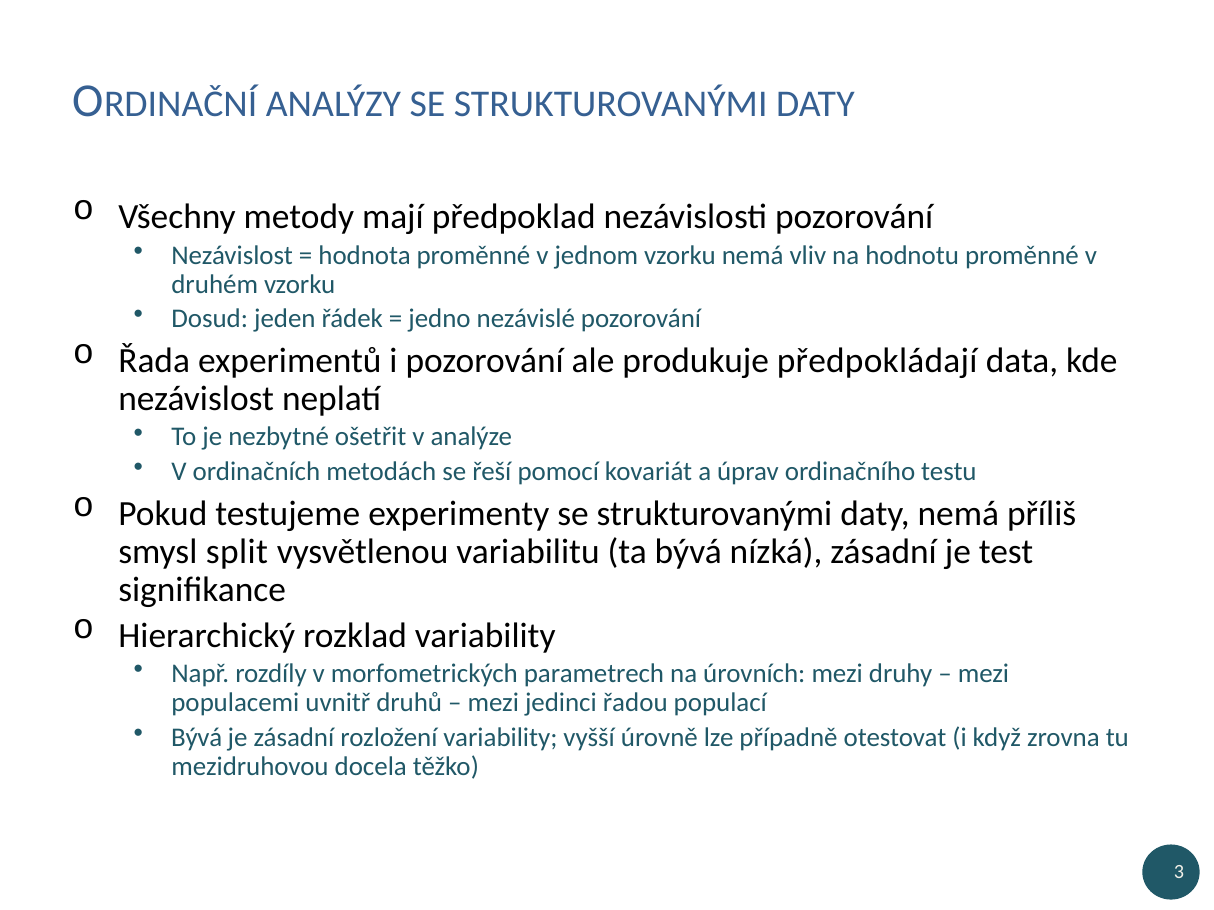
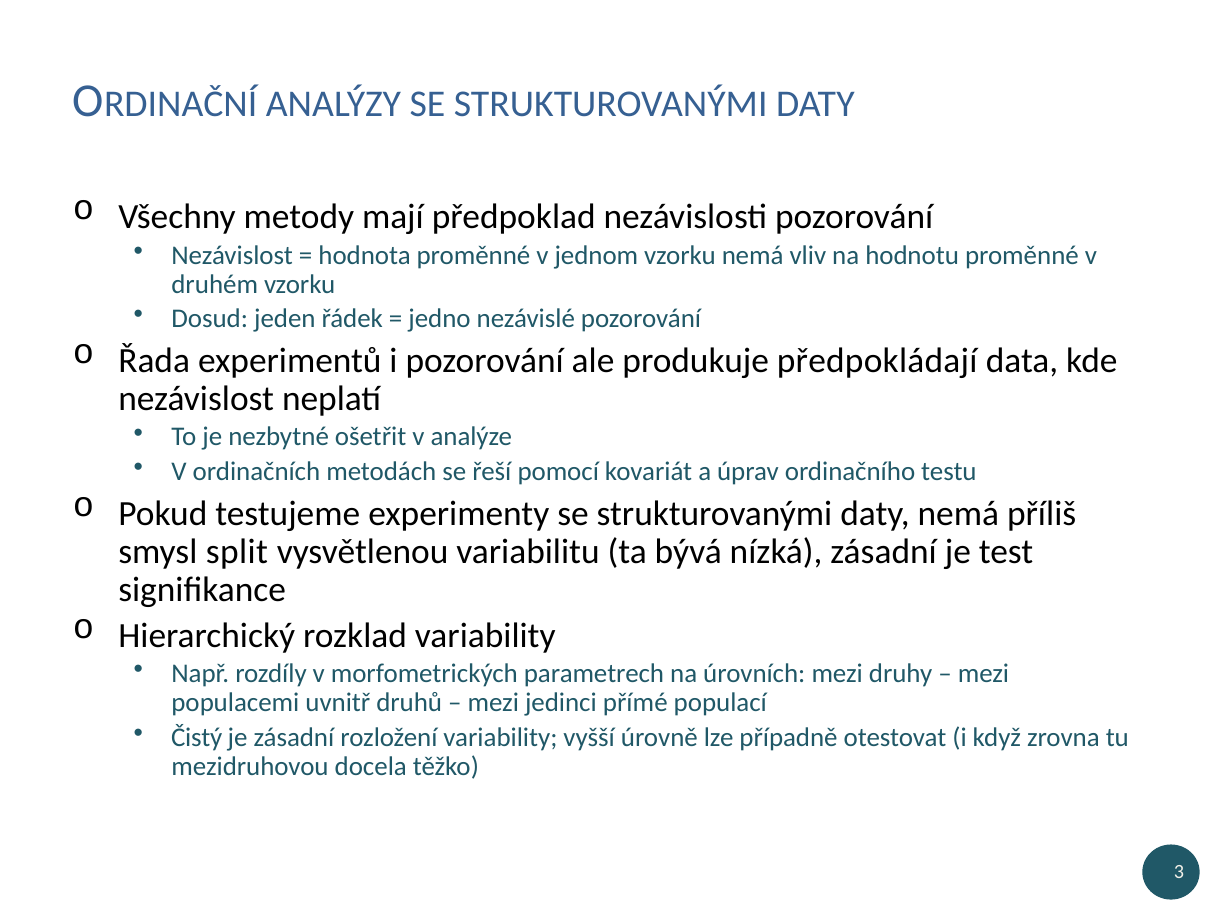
řadou: řadou -> přímé (635, 703)
Bývá: Bývá -> Čistý (197, 738)
